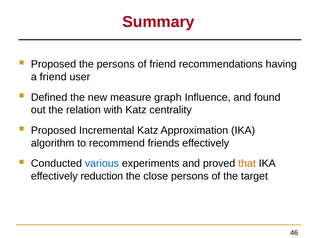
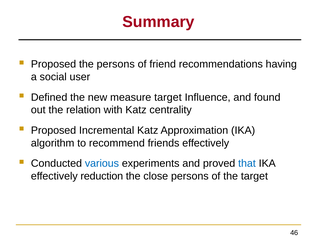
a friend: friend -> social (53, 77)
measure graph: graph -> target (168, 97)
that colour: orange -> blue (247, 163)
